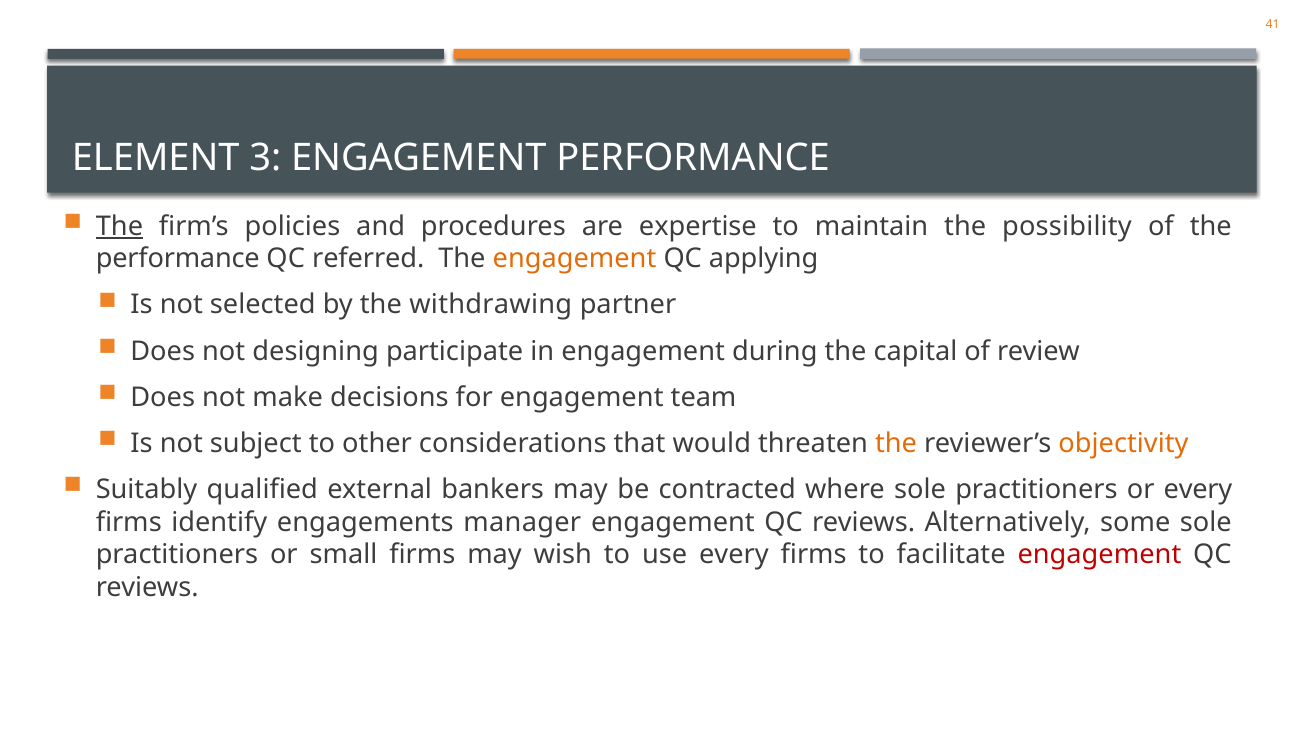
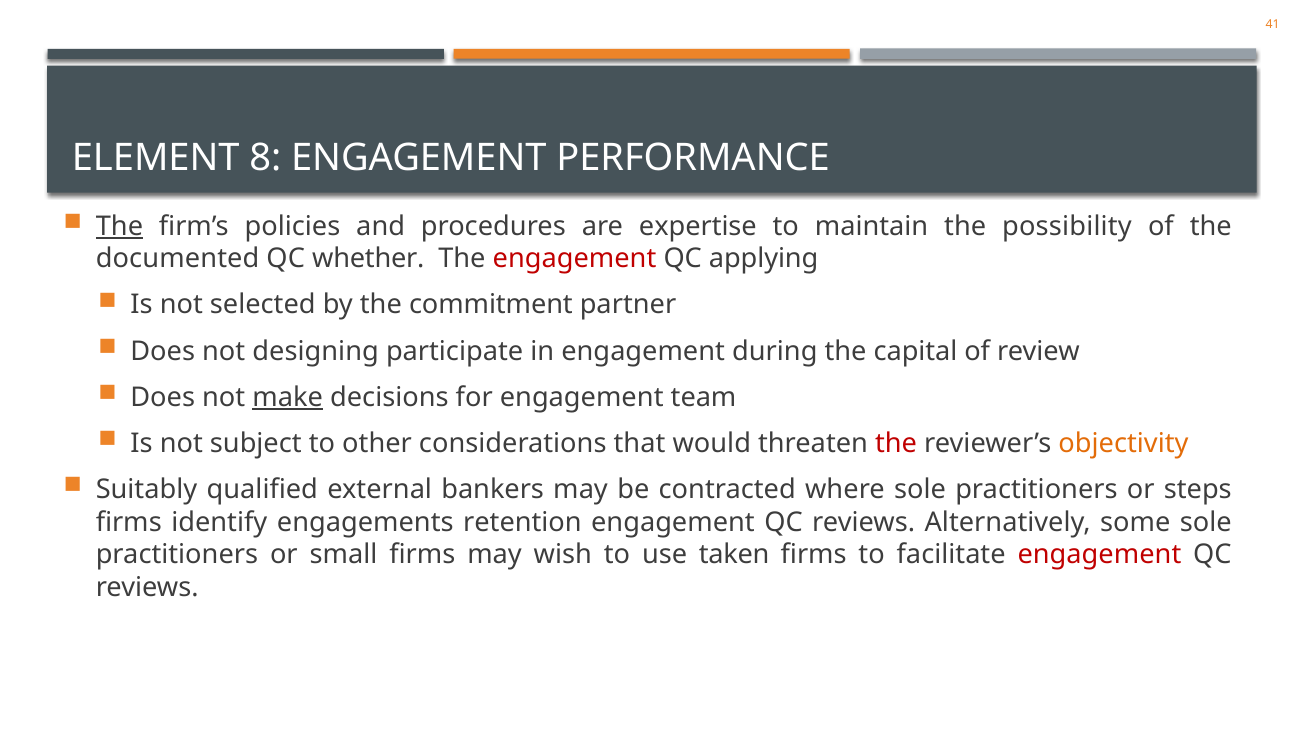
3: 3 -> 8 (265, 158)
performance: performance -> documented (178, 259)
referred: referred -> whether (368, 259)
engagement colour: orange -> red (575, 259)
withdrawing: withdrawing -> commitment (491, 305)
make underline: none -> present (288, 398)
the colour: orange -> red (896, 444)
or every: every -> steps (1198, 490)
manager: manager -> retention (522, 523)
use every: every -> taken (734, 555)
